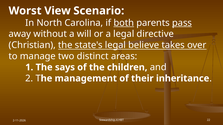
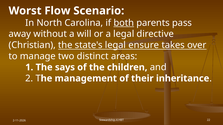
View: View -> Flow (57, 11)
pass underline: present -> none (182, 23)
believe: believe -> ensure (144, 45)
